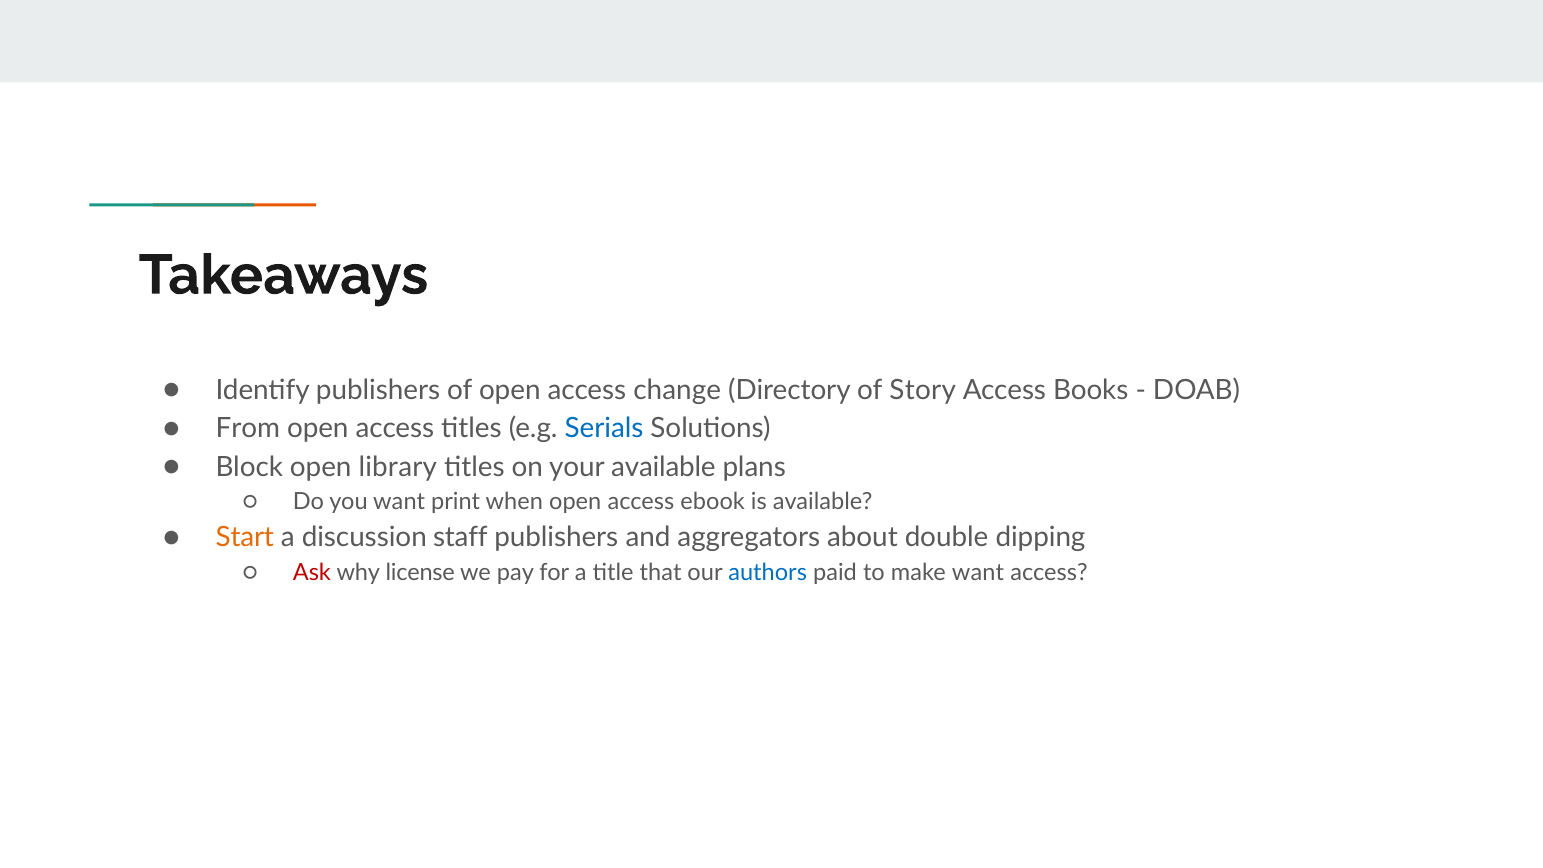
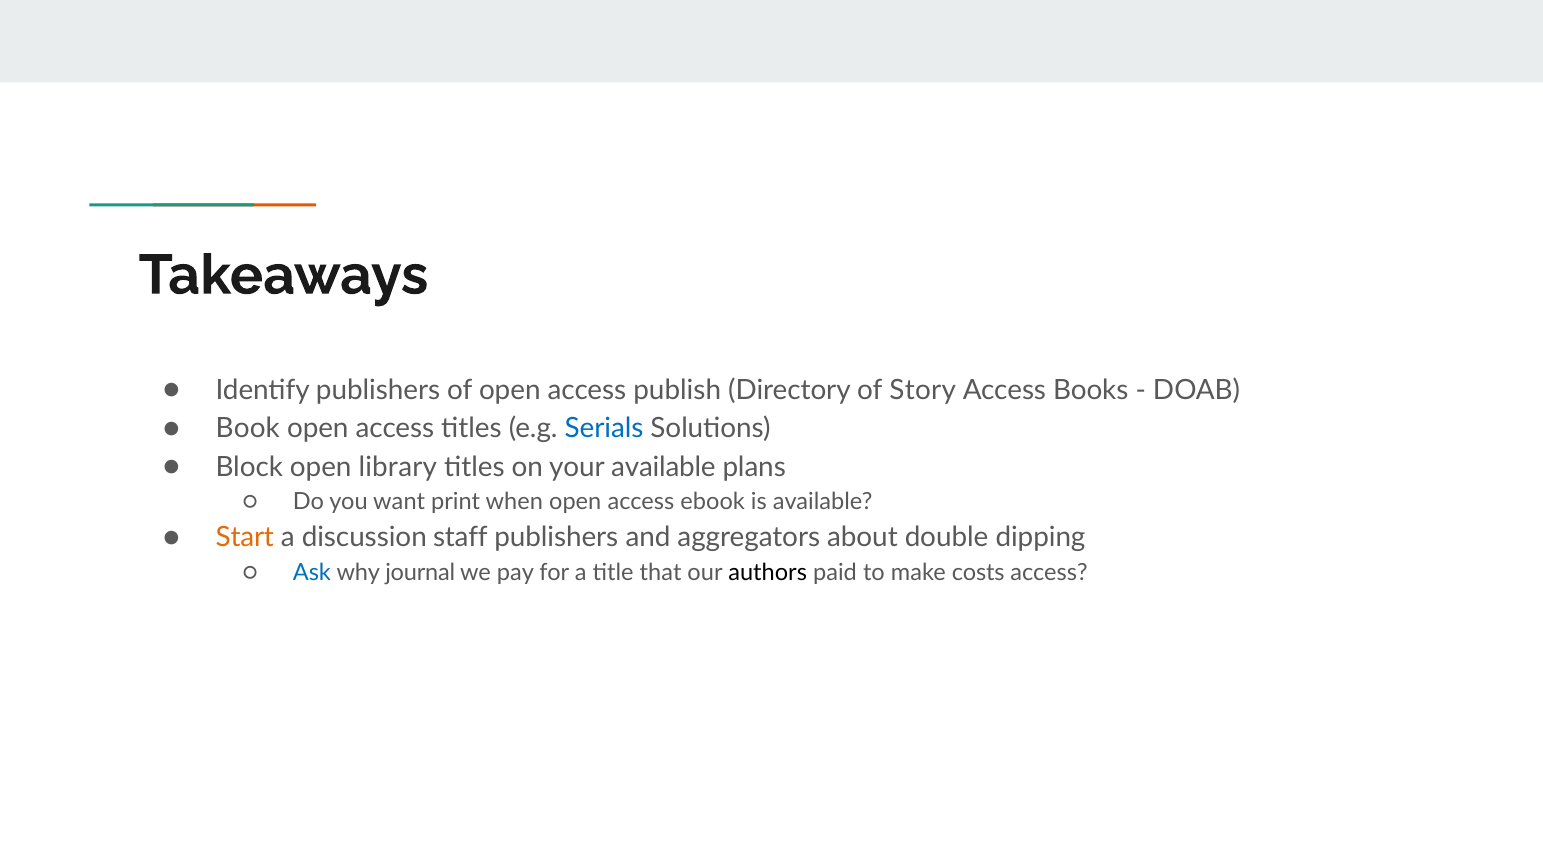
change: change -> publish (677, 390)
From: From -> Book (248, 428)
Ask colour: red -> blue (312, 573)
license: license -> journal (420, 573)
authors colour: blue -> black (768, 573)
make want: want -> costs (978, 573)
